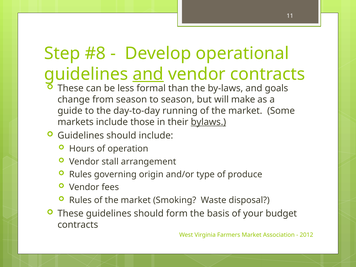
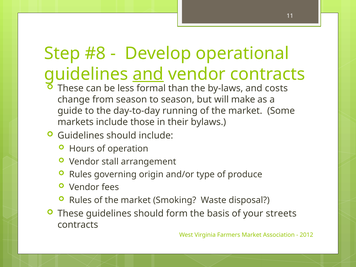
goals: goals -> costs (276, 88)
bylaws underline: present -> none (208, 122)
budget: budget -> streets (281, 214)
